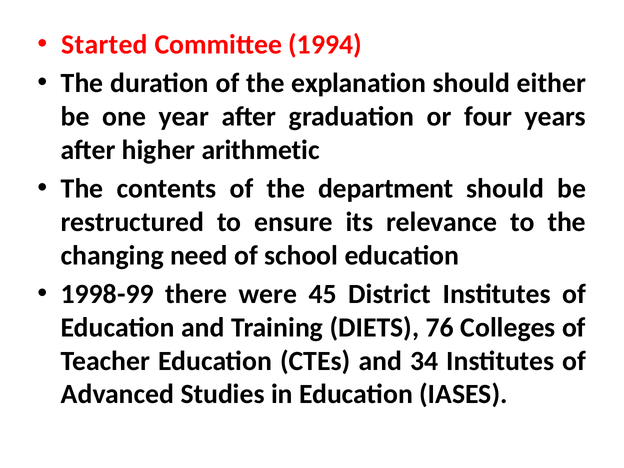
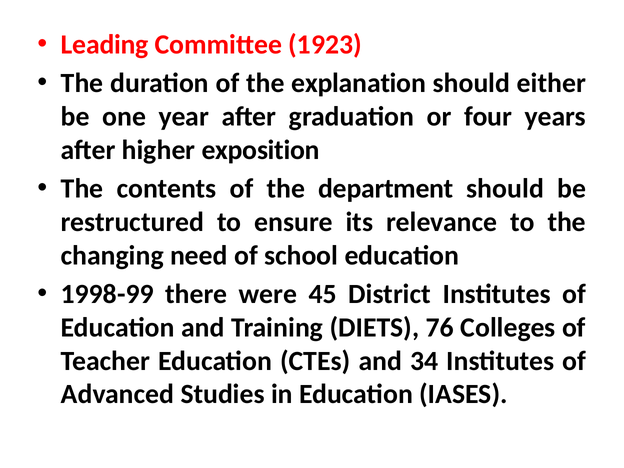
Started: Started -> Leading (105, 44)
1994: 1994 -> 1923 (325, 44)
arithmetic: arithmetic -> exposition (261, 150)
